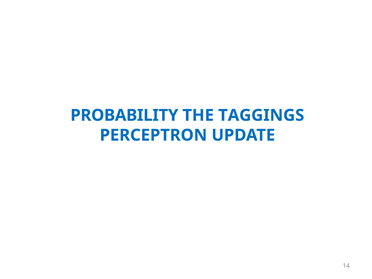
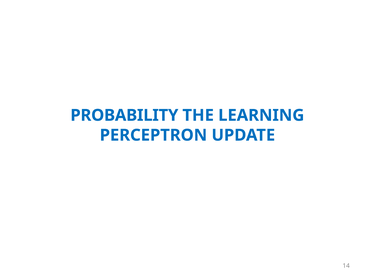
TAGGINGS: TAGGINGS -> LEARNING (261, 115)
